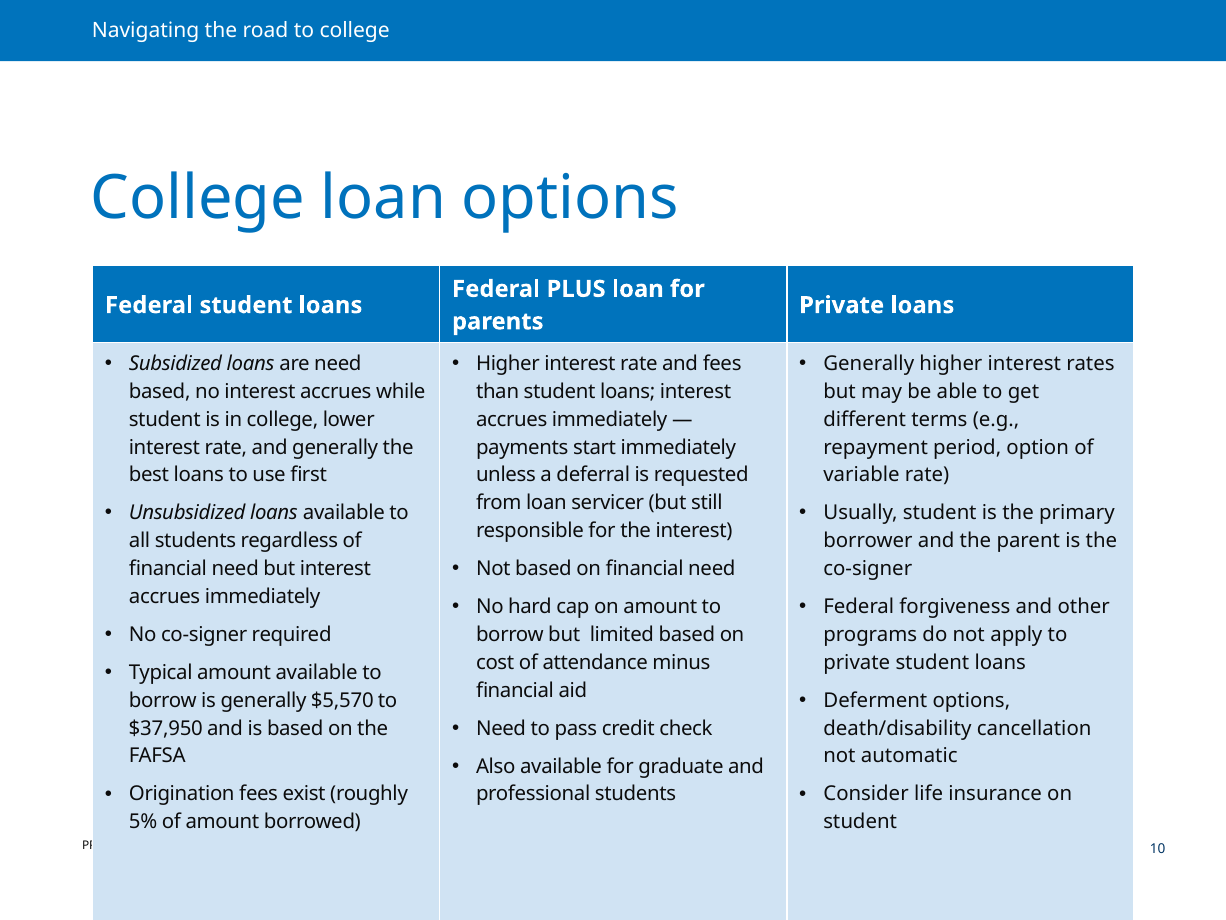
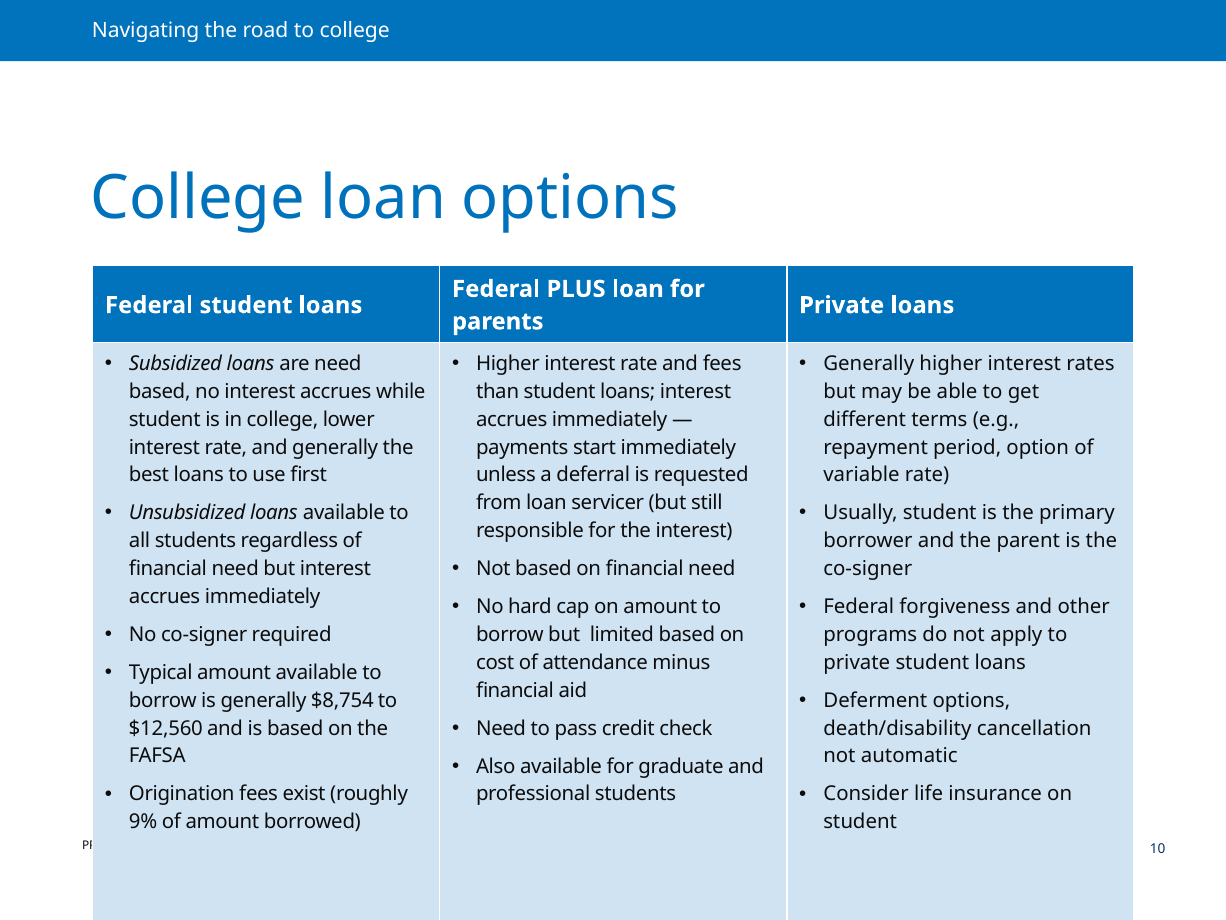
$5,570: $5,570 -> $8,754 (342, 700)
$37,950: $37,950 -> $12,560 (166, 728)
5%: 5% -> 9% (143, 822)
